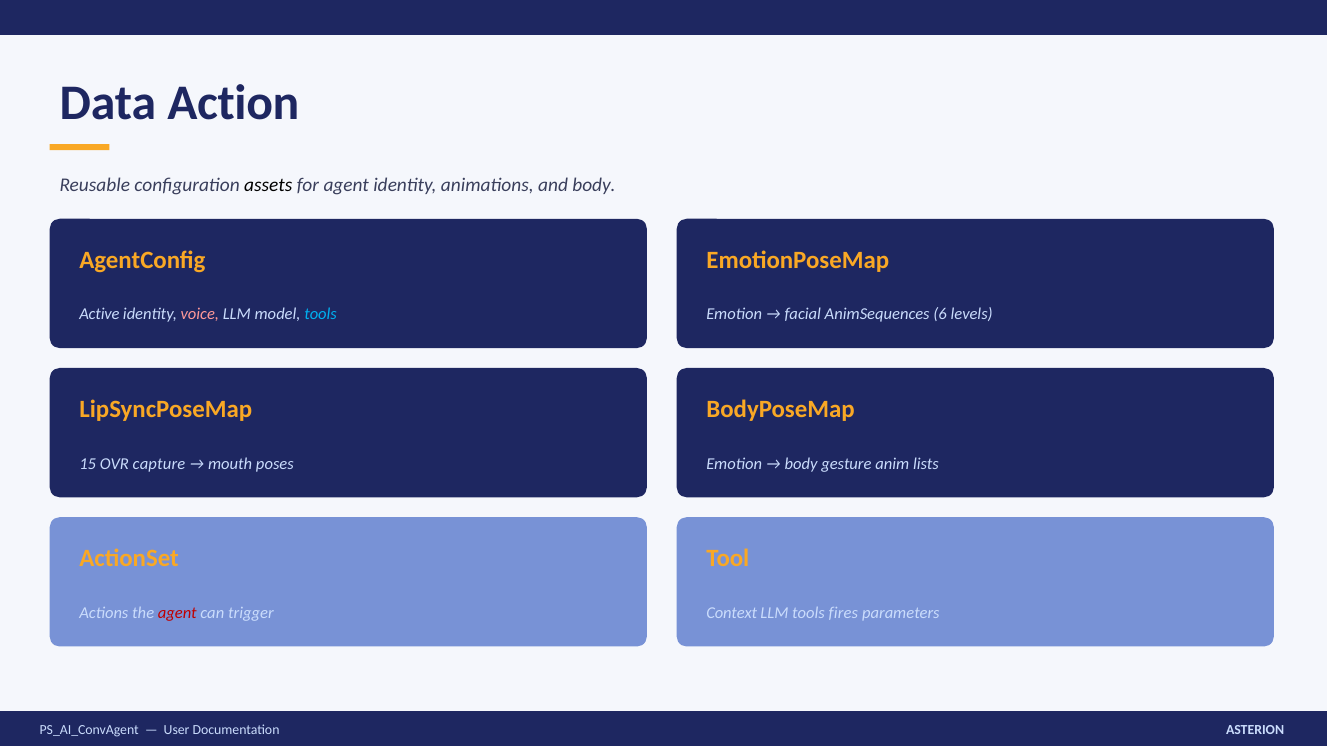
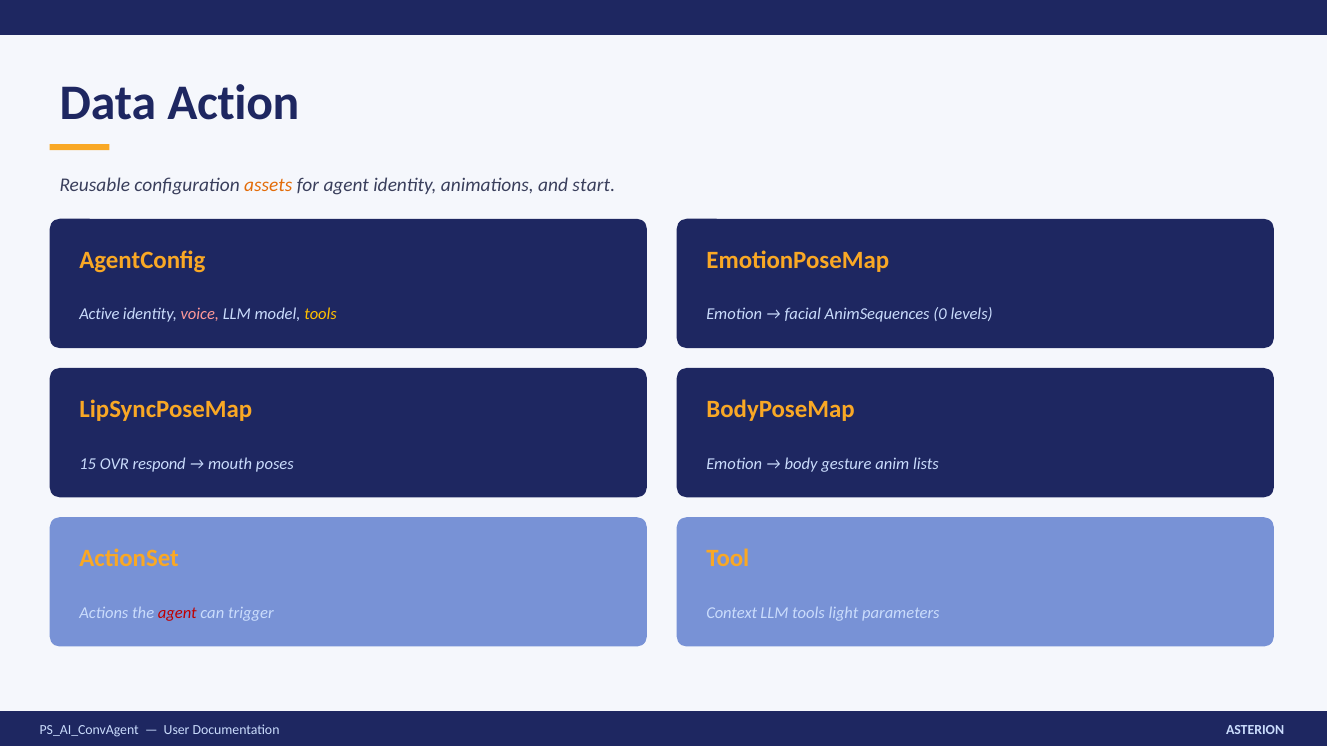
assets colour: black -> orange (268, 185)
and body: body -> start (594, 185)
tools colour: light blue -> yellow (321, 315)
6: 6 -> 0 (940, 315)
capture: capture -> respond (159, 464)
fires: fires -> light (844, 613)
